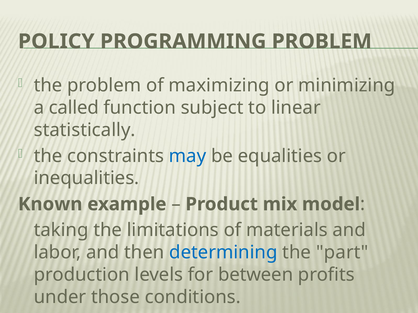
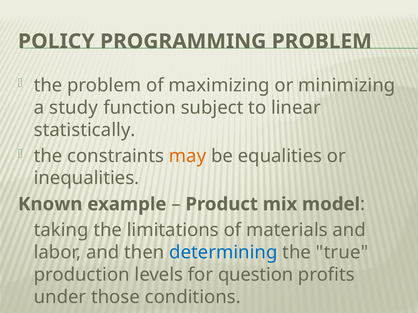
called: called -> study (74, 108)
may colour: blue -> orange (188, 156)
part: part -> true (342, 253)
between: between -> question (256, 275)
